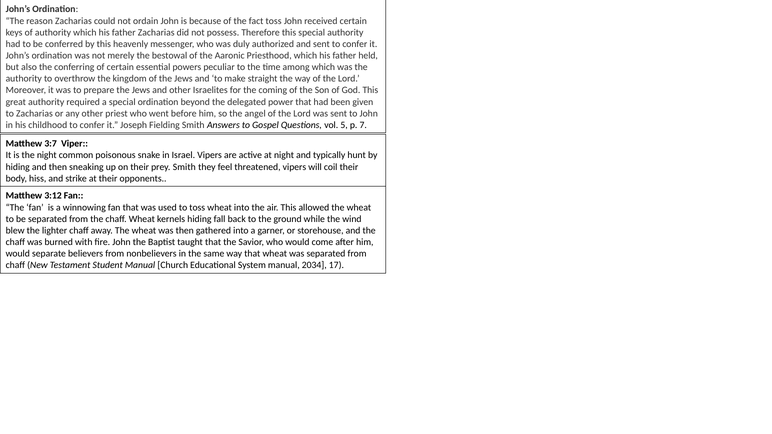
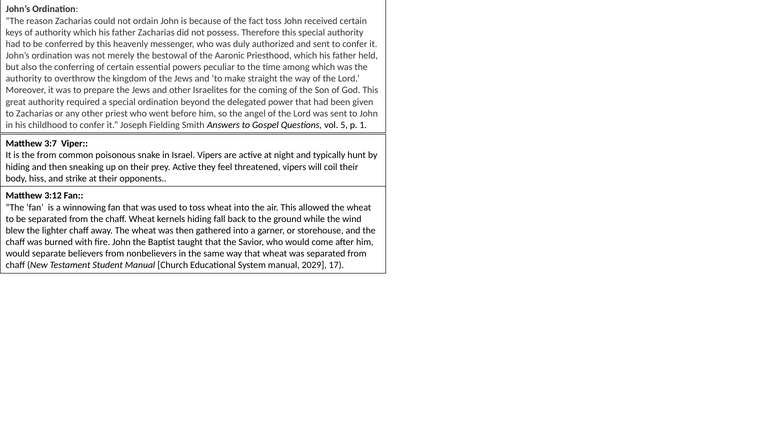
7: 7 -> 1 (363, 125)
the night: night -> from (47, 155)
prey Smith: Smith -> Active (184, 167)
2034: 2034 -> 2029 (314, 265)
